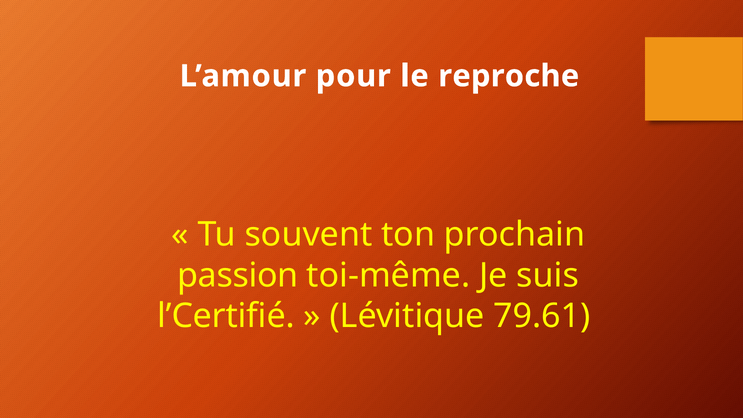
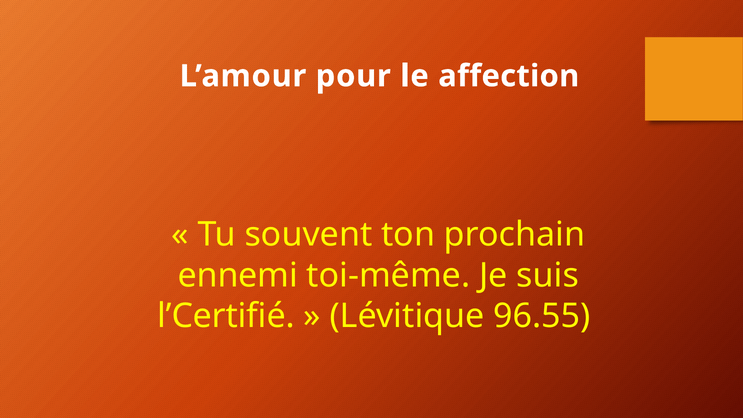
reproche: reproche -> affection (509, 76)
passion: passion -> ennemi (238, 275)
79.61: 79.61 -> 96.55 (542, 316)
